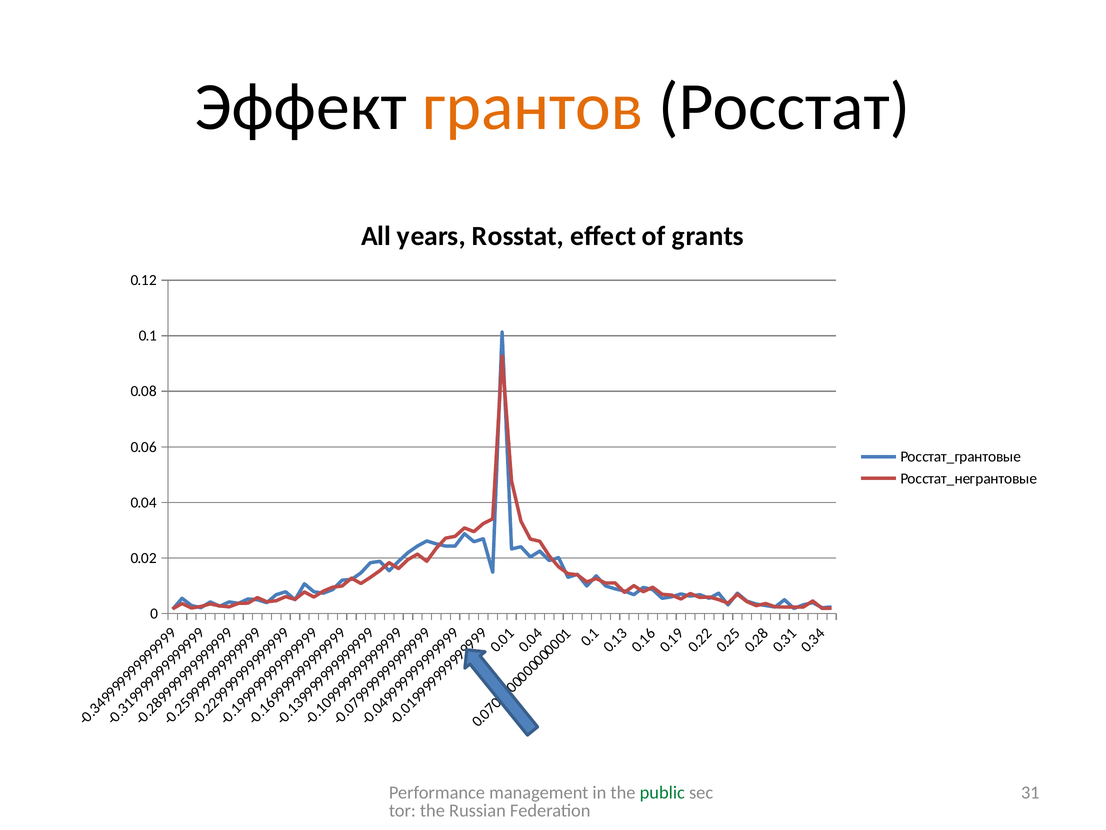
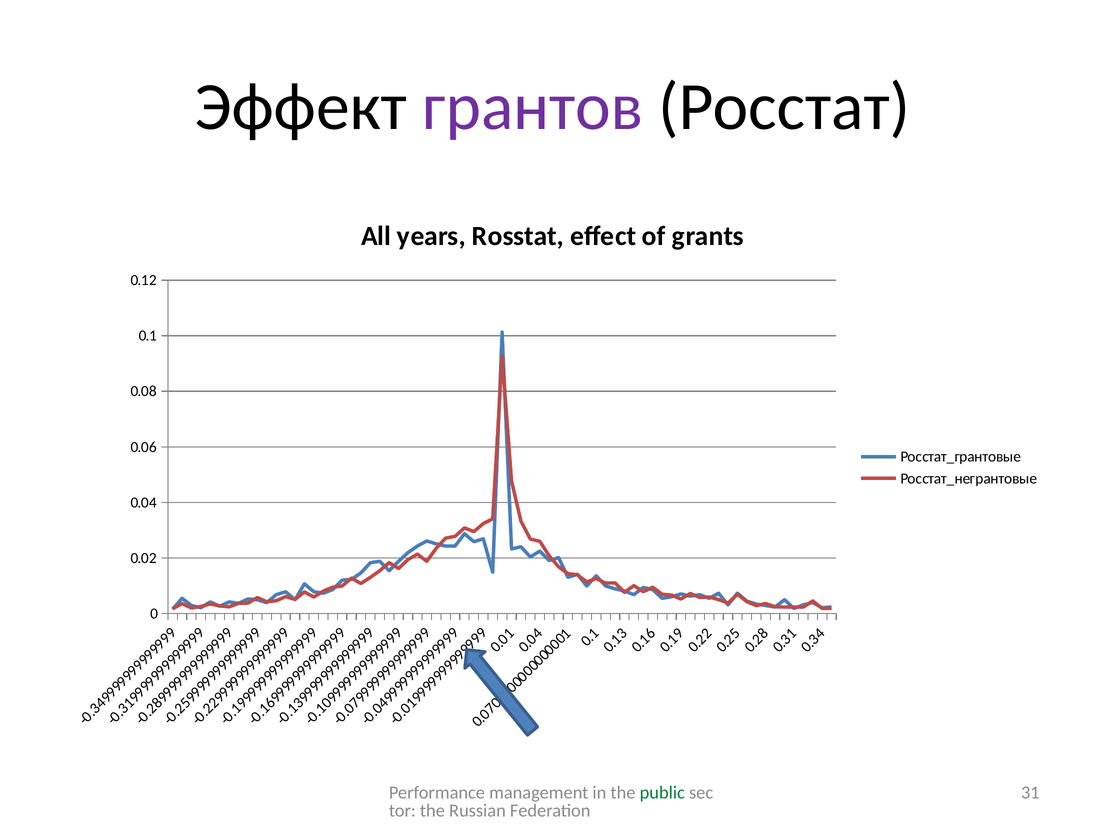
грантов colour: orange -> purple (533, 107)
